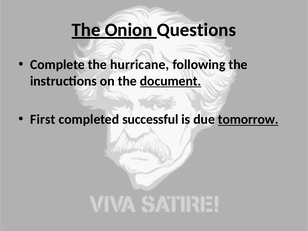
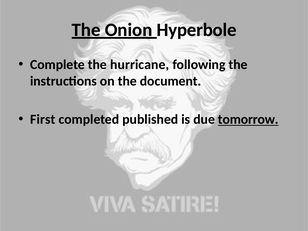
Questions: Questions -> Hyperbole (197, 30)
document underline: present -> none (171, 81)
successful: successful -> published (150, 119)
